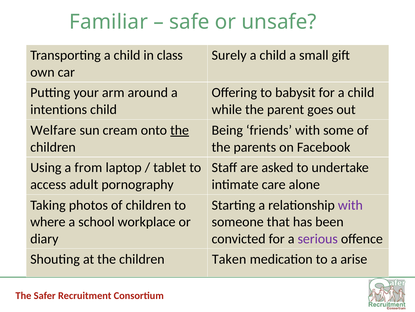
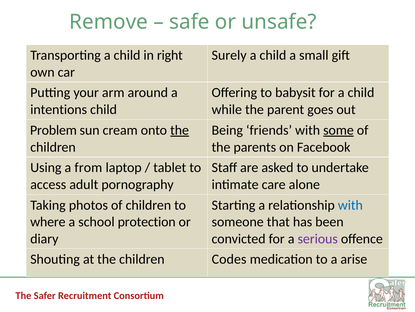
Familiar: Familiar -> Remove (109, 22)
class: class -> right (170, 55)
Welfare: Welfare -> Problem (53, 130)
some underline: none -> present (338, 130)
with colour: purple -> blue (350, 205)
workplace: workplace -> protection (147, 221)
Taken: Taken -> Codes (229, 259)
